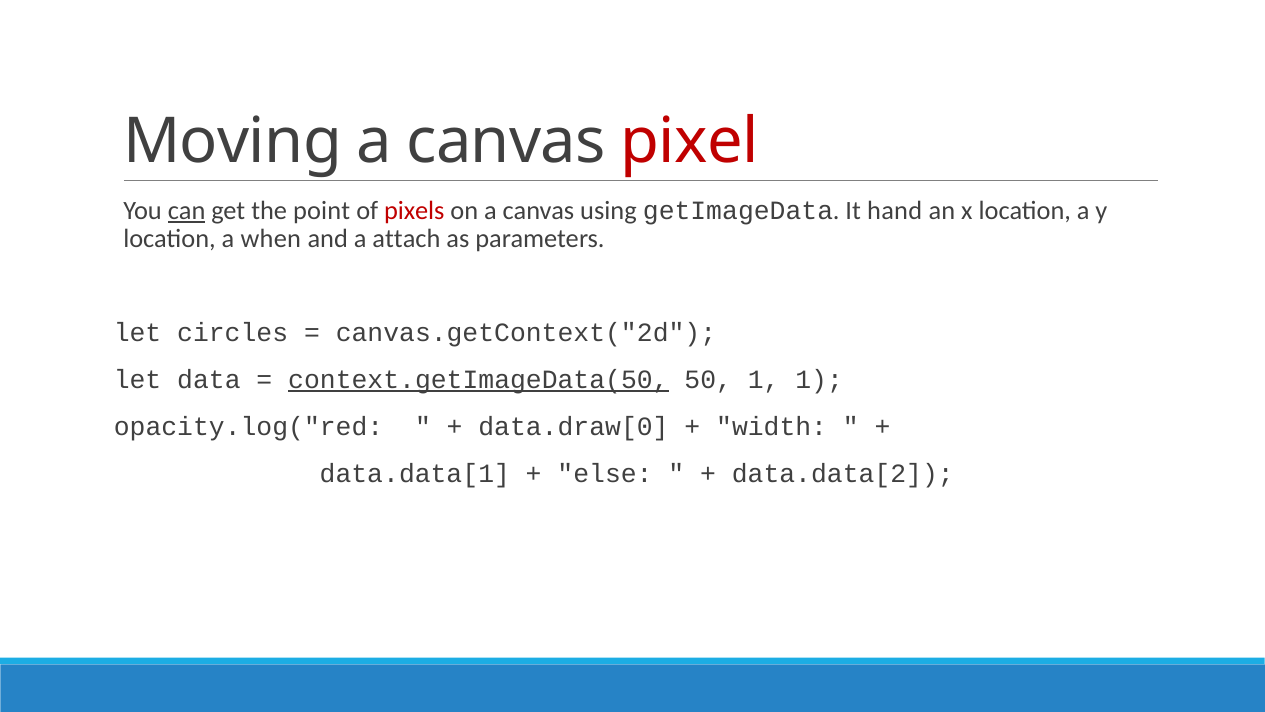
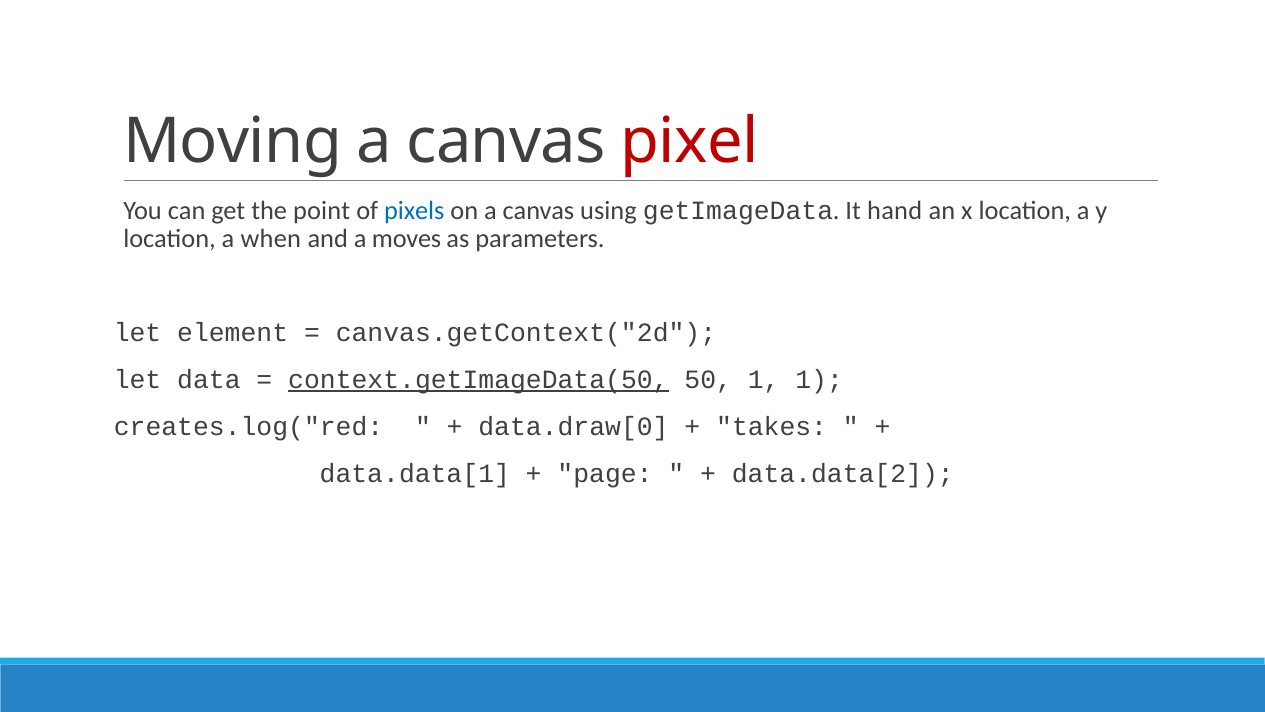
can underline: present -> none (187, 210)
pixels colour: red -> blue (414, 210)
attach: attach -> moves (407, 239)
circles: circles -> element (233, 333)
opacity.log("red: opacity.log("red -> creates.log("red (249, 426)
width: width -> takes (772, 426)
else: else -> page (605, 473)
